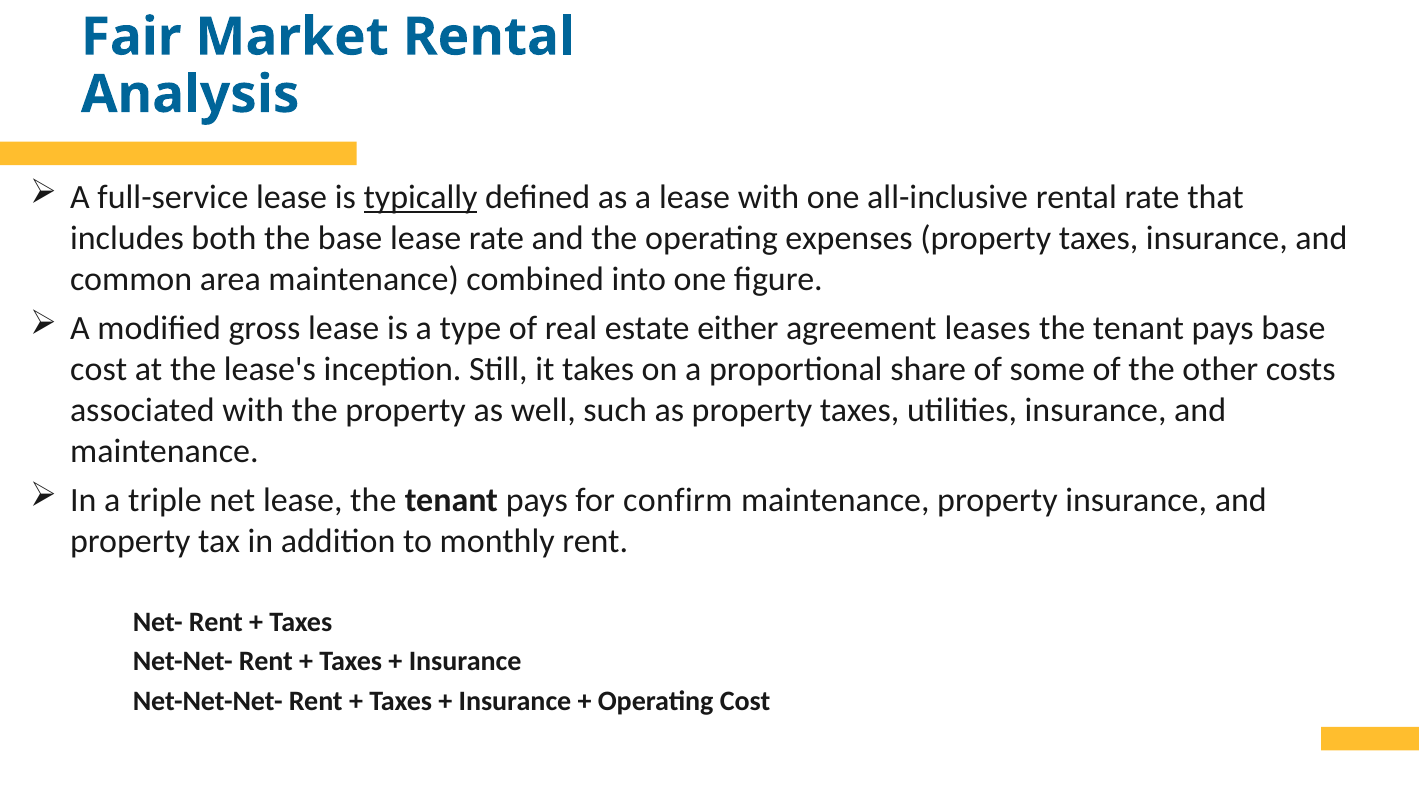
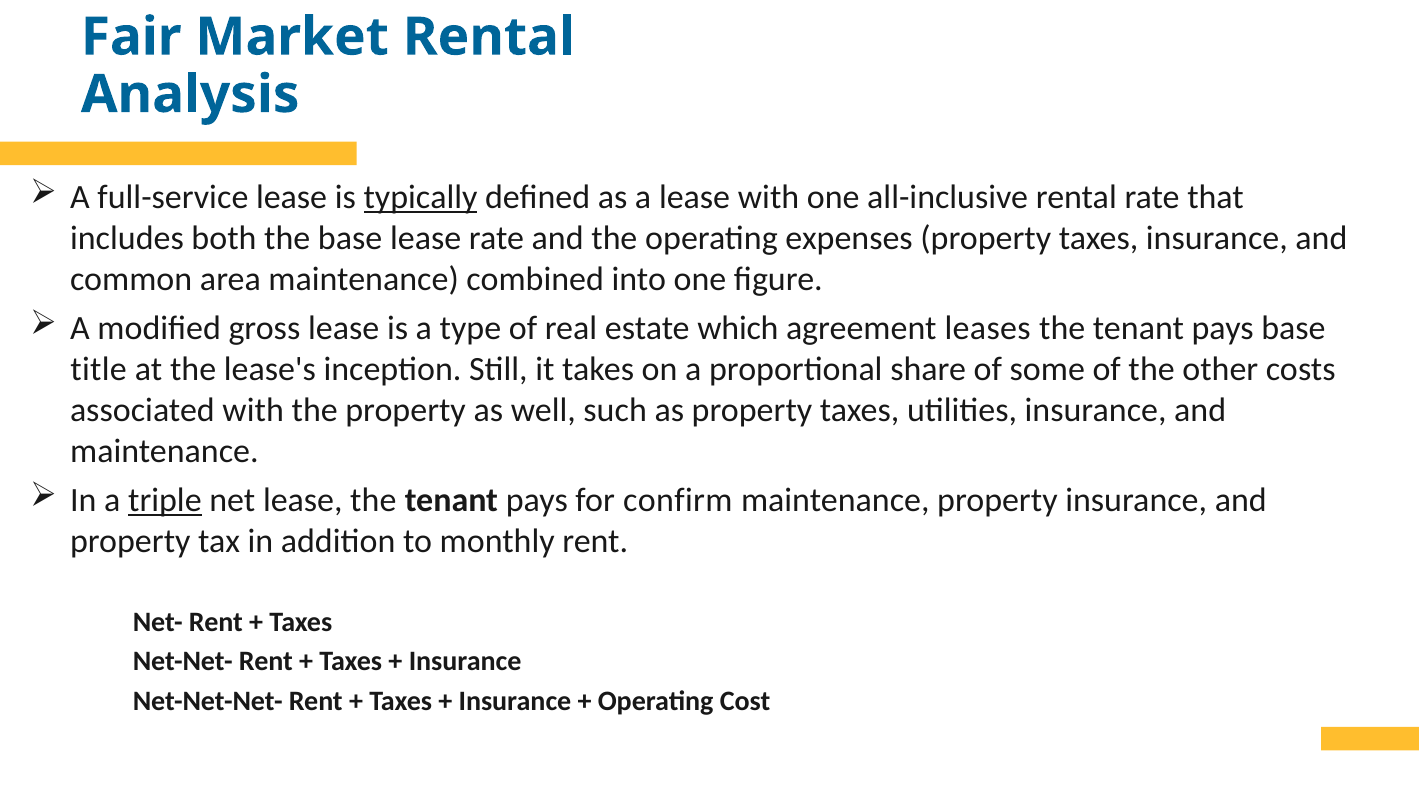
either: either -> which (738, 329)
cost: cost -> title (99, 369)
triple underline: none -> present (165, 501)
